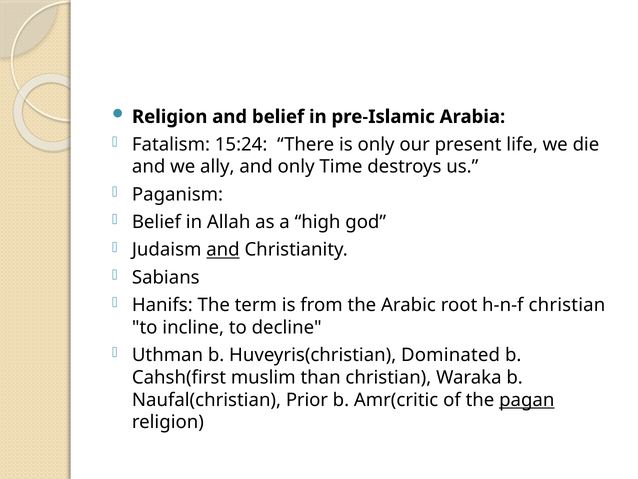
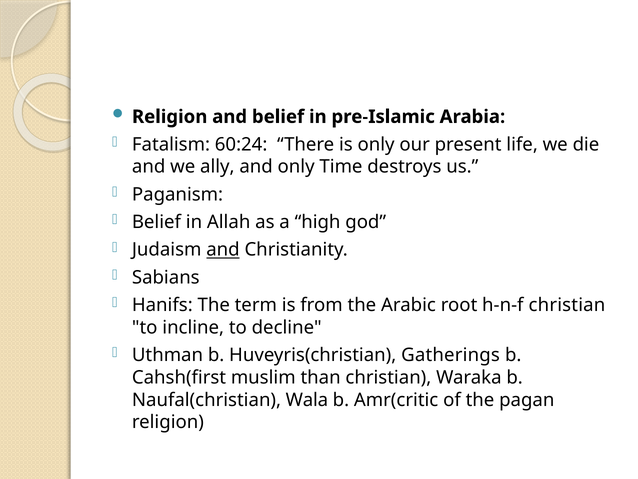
15:24: 15:24 -> 60:24 (241, 144)
Dominated: Dominated -> Gatherings (451, 355)
Prior: Prior -> Wala (307, 400)
pagan underline: present -> none (527, 400)
